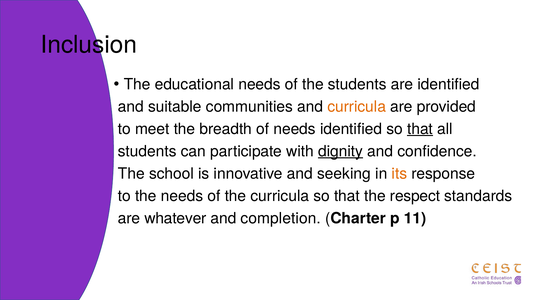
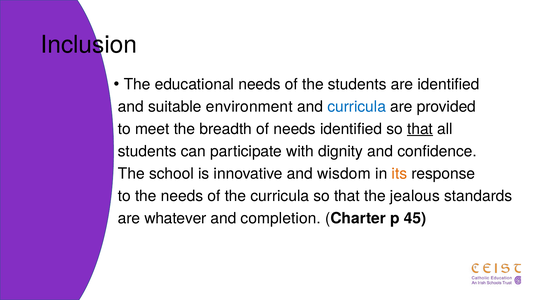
communities: communities -> environment (249, 106)
curricula colour: orange -> blue (357, 106)
dignity underline: present -> none (341, 151)
seeking: seeking -> wisdom (344, 173)
respect: respect -> jealous (415, 196)
11: 11 -> 45 (415, 218)
